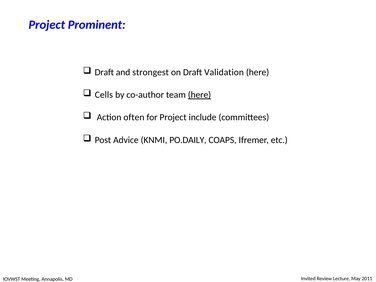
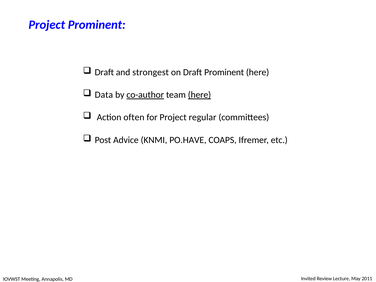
Draft Validation: Validation -> Prominent (224, 72)
Cells: Cells -> Data (104, 95)
co-author underline: none -> present (145, 95)
include: include -> regular (203, 117)
PO.DAILY: PO.DAILY -> PO.HAVE (188, 140)
